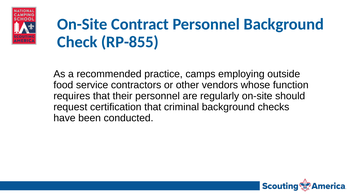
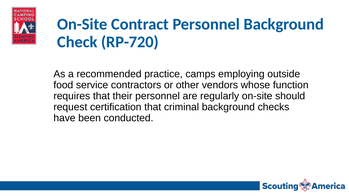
RP-855: RP-855 -> RP-720 (130, 42)
